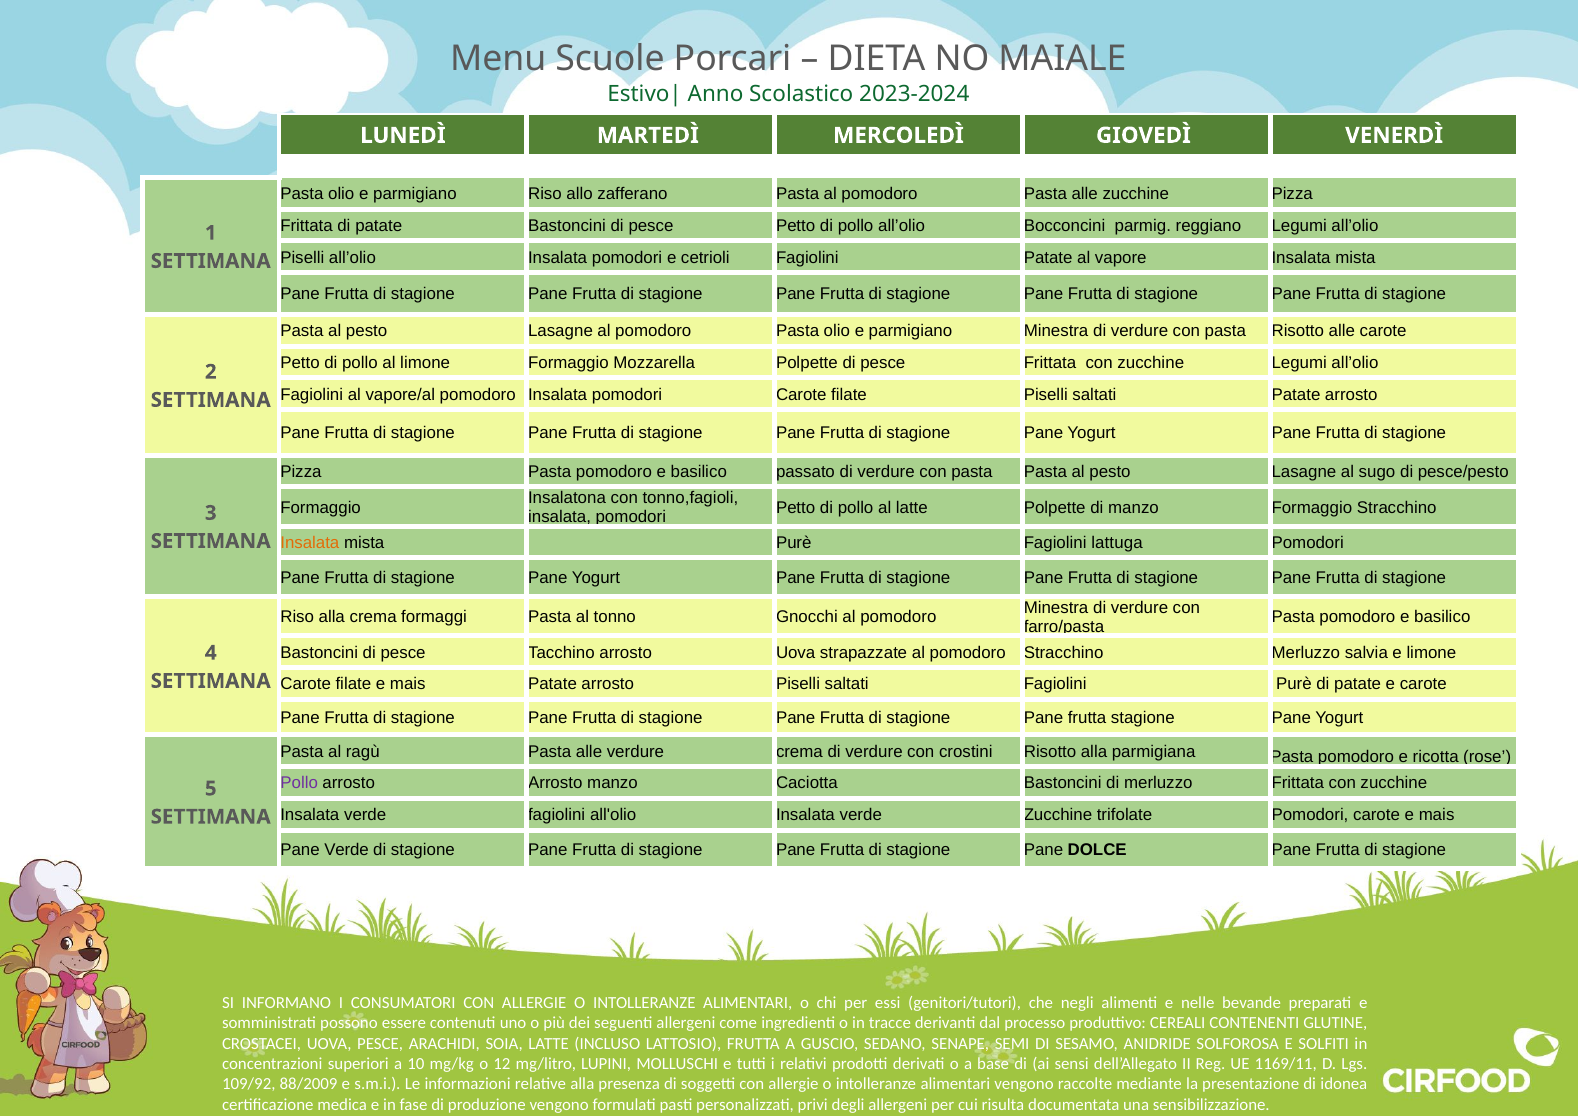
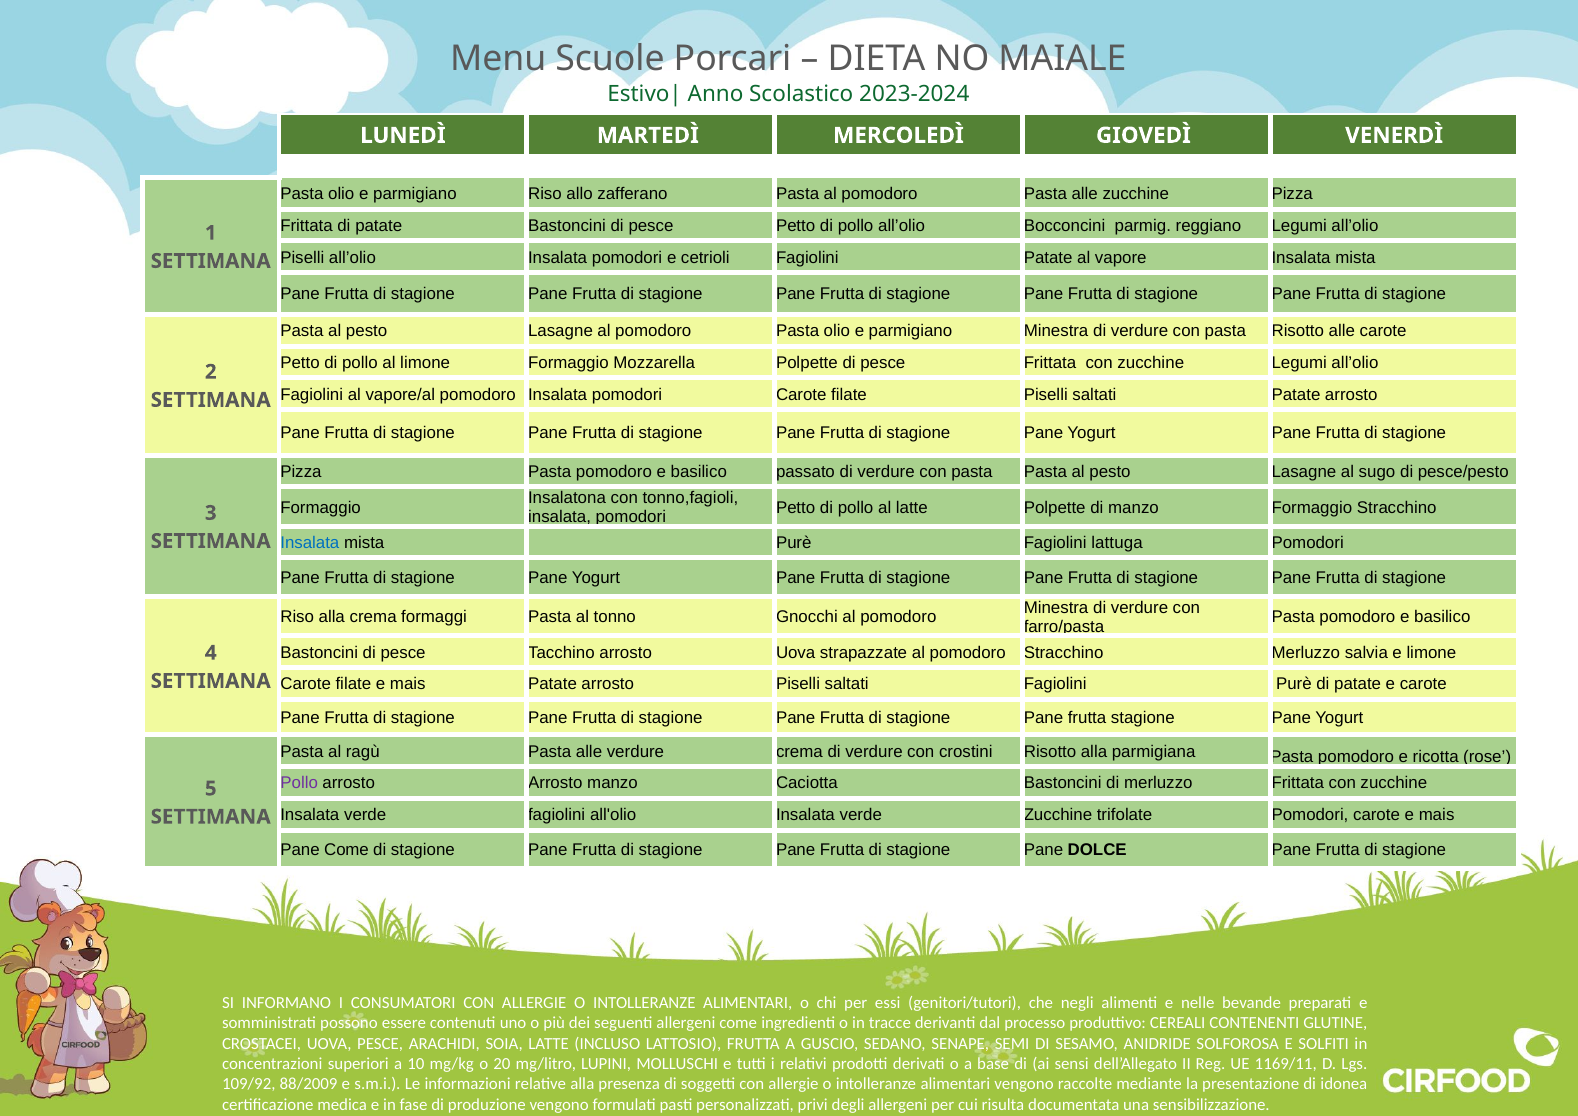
Insalata colour: orange -> blue (310, 543)
Pane Verde: Verde -> Come (347, 850)
12: 12 -> 20 (502, 1064)
